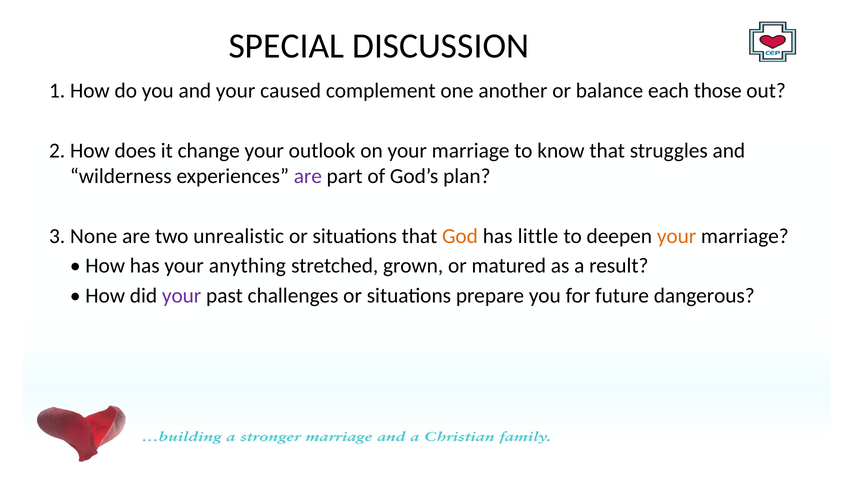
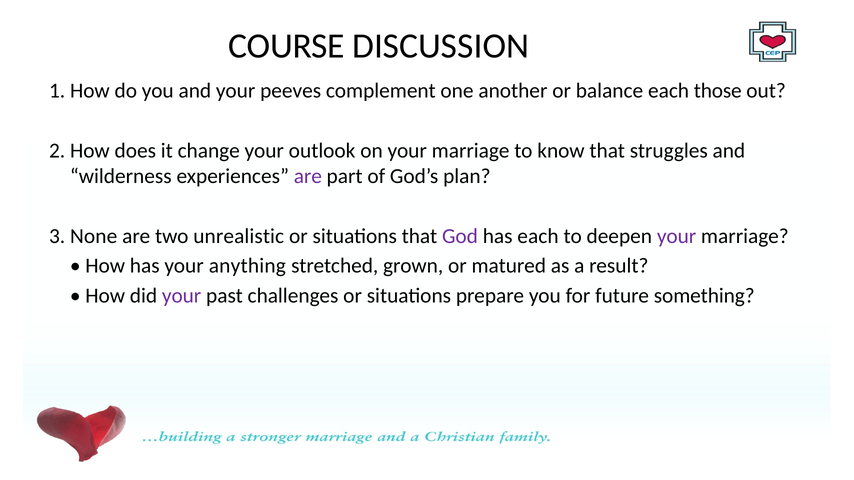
SPECIAL: SPECIAL -> COURSE (287, 46)
caused: caused -> peeves (291, 91)
God colour: orange -> purple (460, 236)
has little: little -> each (538, 236)
your colour: orange -> purple (677, 236)
dangerous: dangerous -> something (704, 296)
